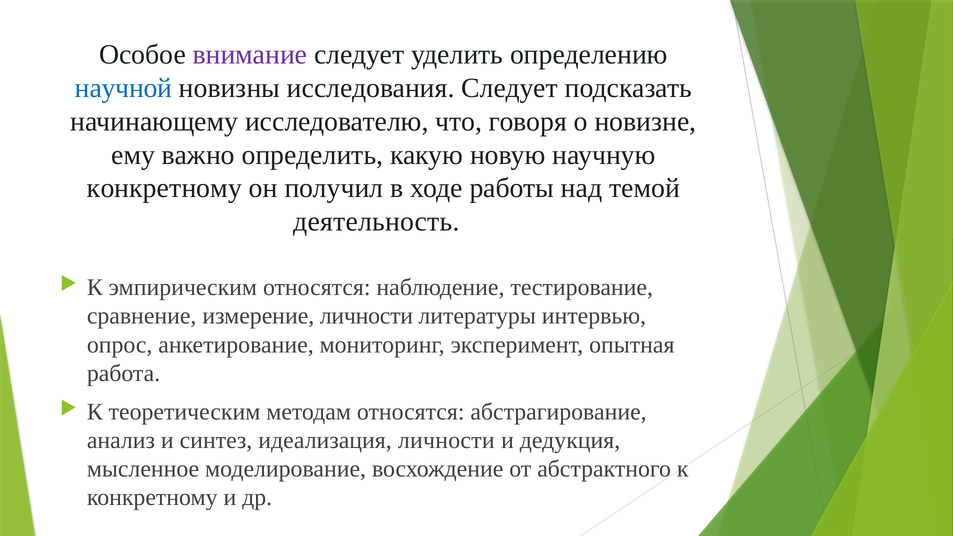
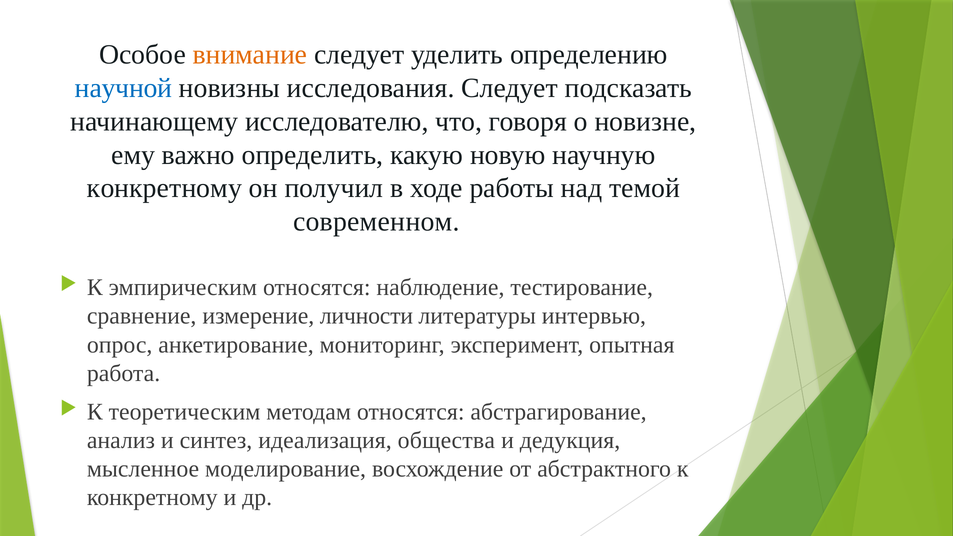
внимание colour: purple -> orange (250, 55)
деятельность: деятельность -> современном (376, 222)
идеализация личности: личности -> общества (446, 440)
